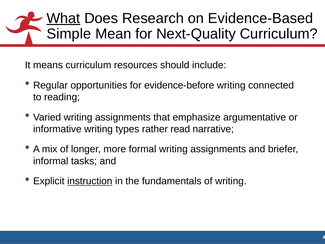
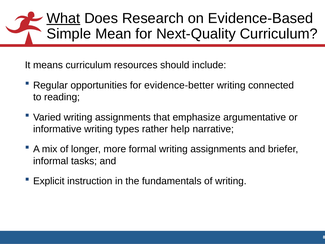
evidence-before: evidence-before -> evidence-better (179, 85)
read: read -> help (180, 129)
instruction underline: present -> none (90, 181)
